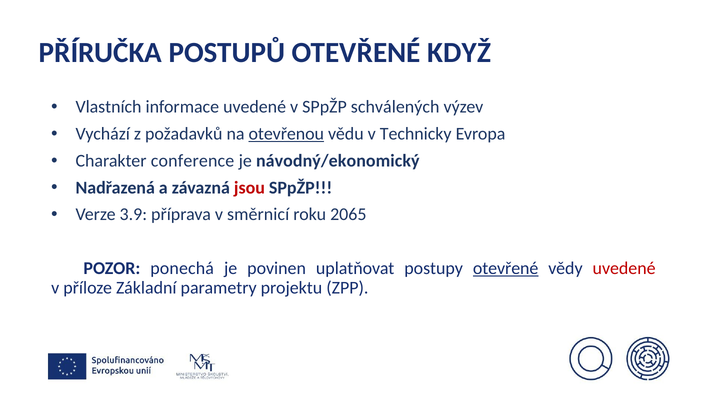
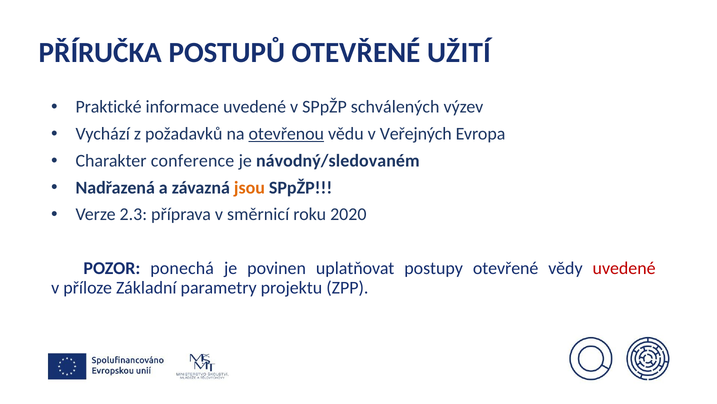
KDYŽ: KDYŽ -> UŽITÍ (459, 52)
Vlastních: Vlastních -> Praktické (109, 107)
Technicky: Technicky -> Veřejných (416, 134)
návodný/ekonomický: návodný/ekonomický -> návodný/sledovaném (338, 161)
jsou colour: red -> orange (249, 187)
3.9: 3.9 -> 2.3 (133, 214)
2065: 2065 -> 2020 (348, 214)
otevřené underline: present -> none (506, 268)
